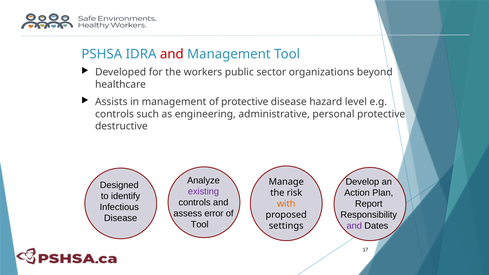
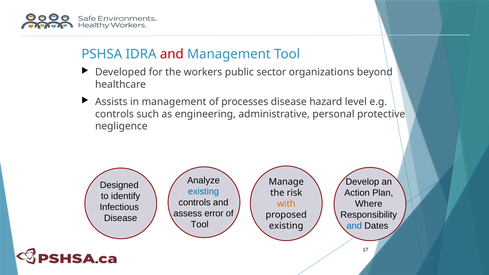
of protective: protective -> processes (245, 102)
destructive: destructive -> negligence (121, 126)
existing colour: purple -> blue (203, 192)
Report: Report -> Where (369, 204)
and colour: purple -> blue (354, 226)
settings: settings -> existing (286, 226)
